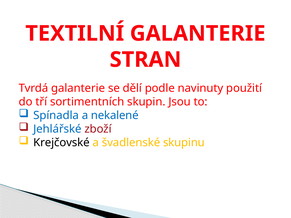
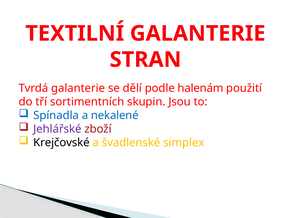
navinuty: navinuty -> halenám (200, 88)
Jehlářské colour: blue -> purple (57, 129)
skupinu: skupinu -> simplex (184, 143)
